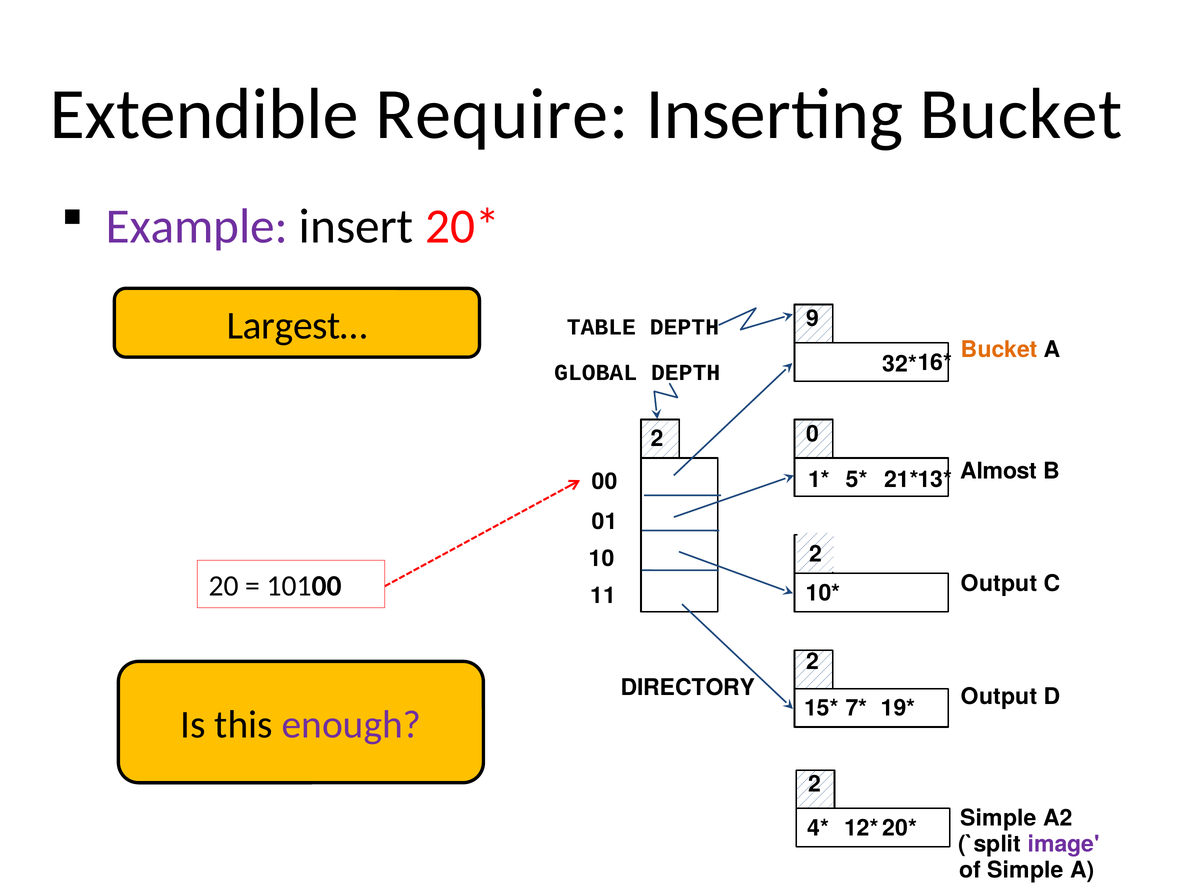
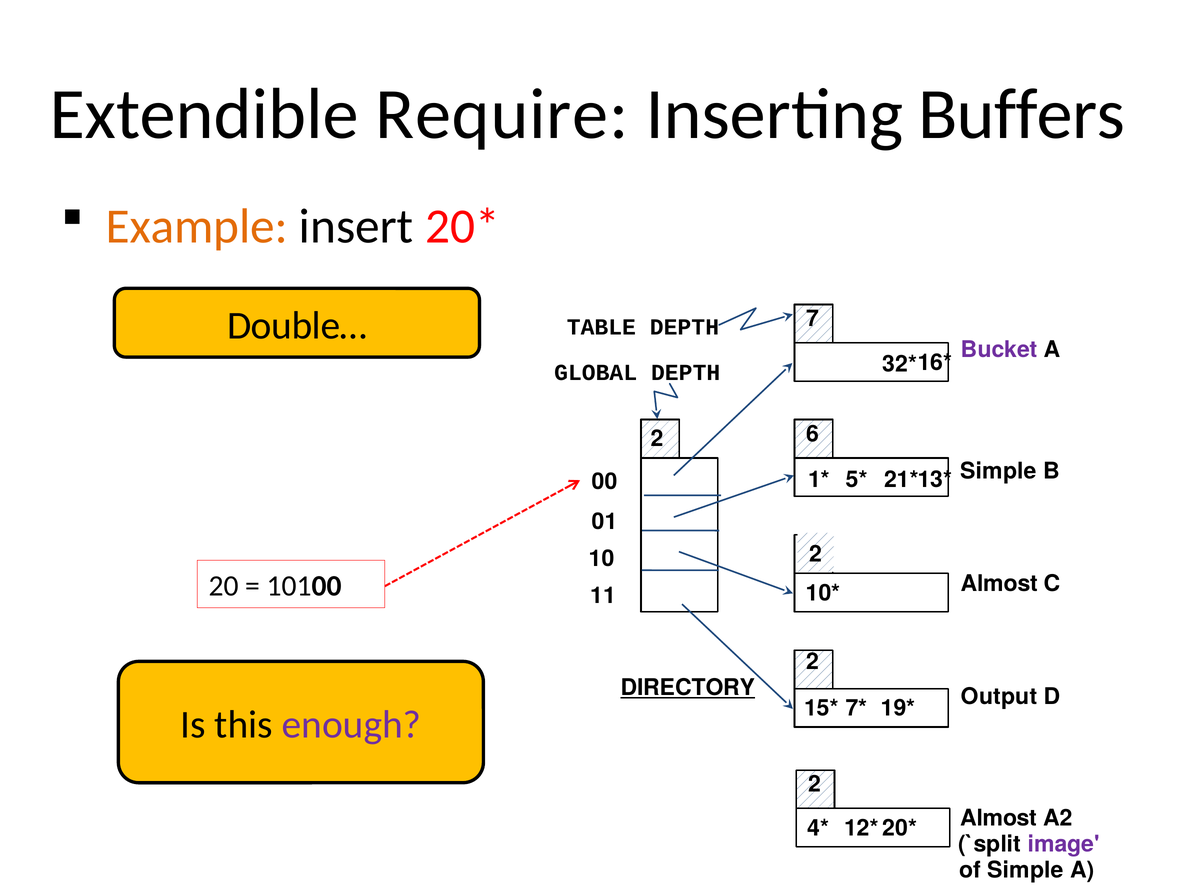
Inserting Bucket: Bucket -> Buffers (1022, 115)
Example colour: purple -> orange (197, 226)
Largest…: Largest… -> Double… (297, 325)
9: 9 -> 7 (813, 319)
Bucket colour: orange -> purple (999, 349)
0: 0 -> 6 (813, 434)
Almost: Almost -> Simple (999, 471)
Output: Output -> Almost (999, 584)
DIRECTORY underline: none -> present (688, 688)
Simple: Simple -> Almost (999, 818)
